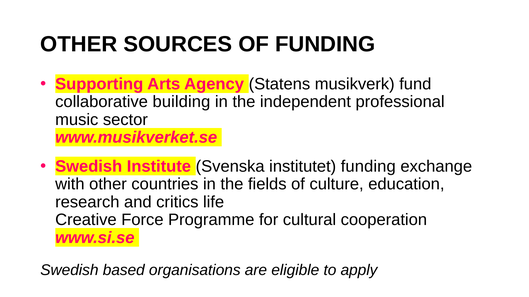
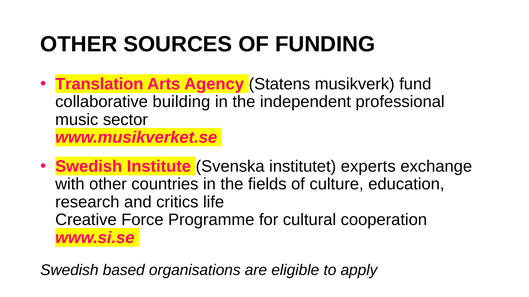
Supporting: Supporting -> Translation (99, 84)
institutet funding: funding -> experts (368, 167)
